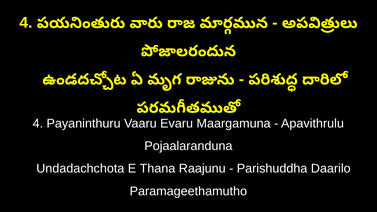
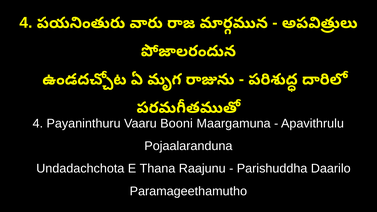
Evaru: Evaru -> Booni (177, 123)
